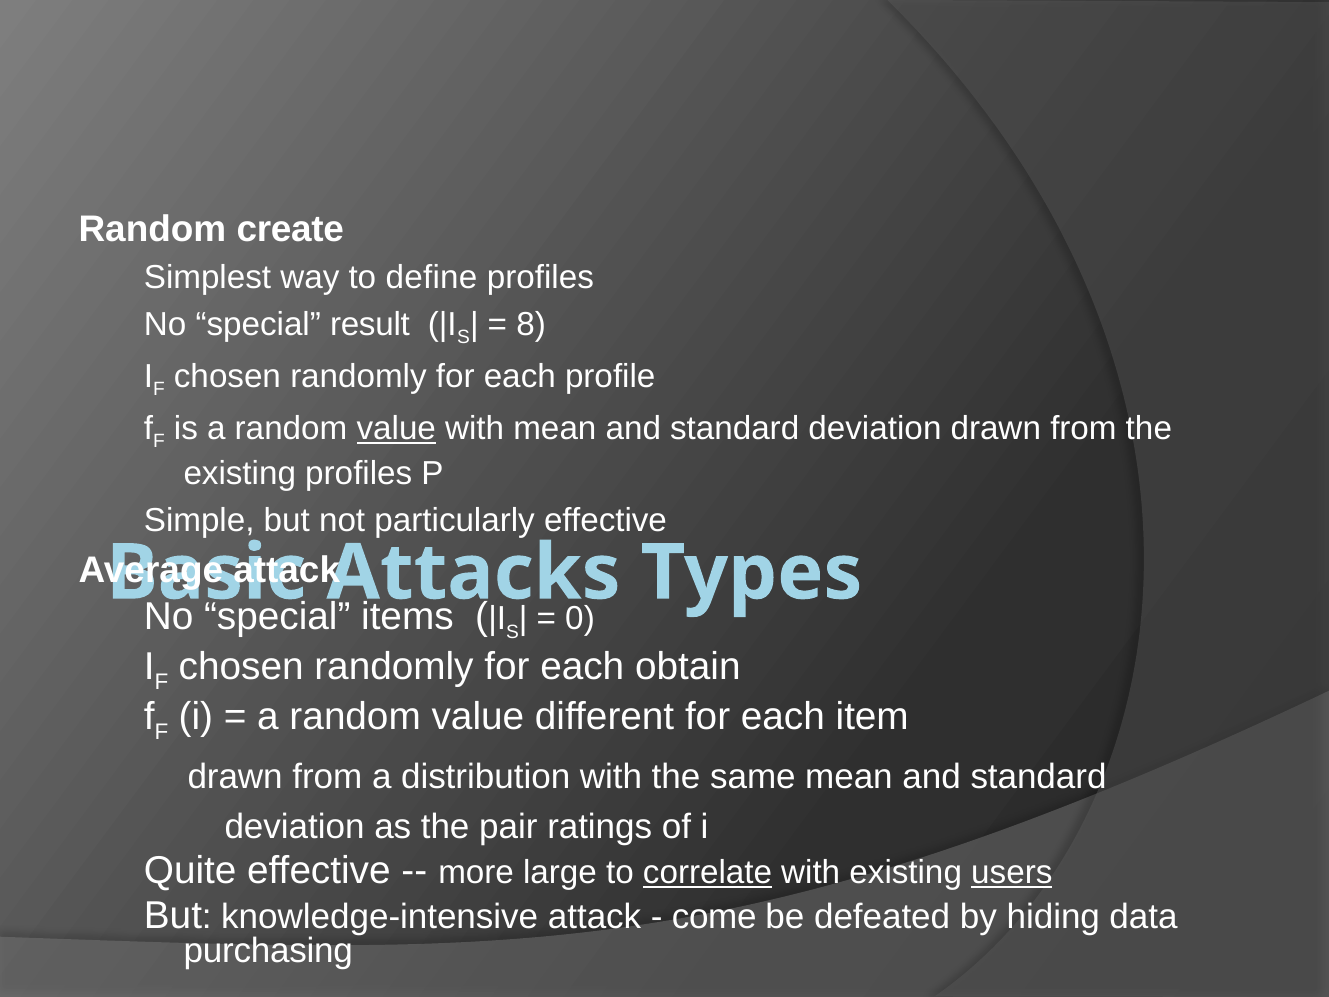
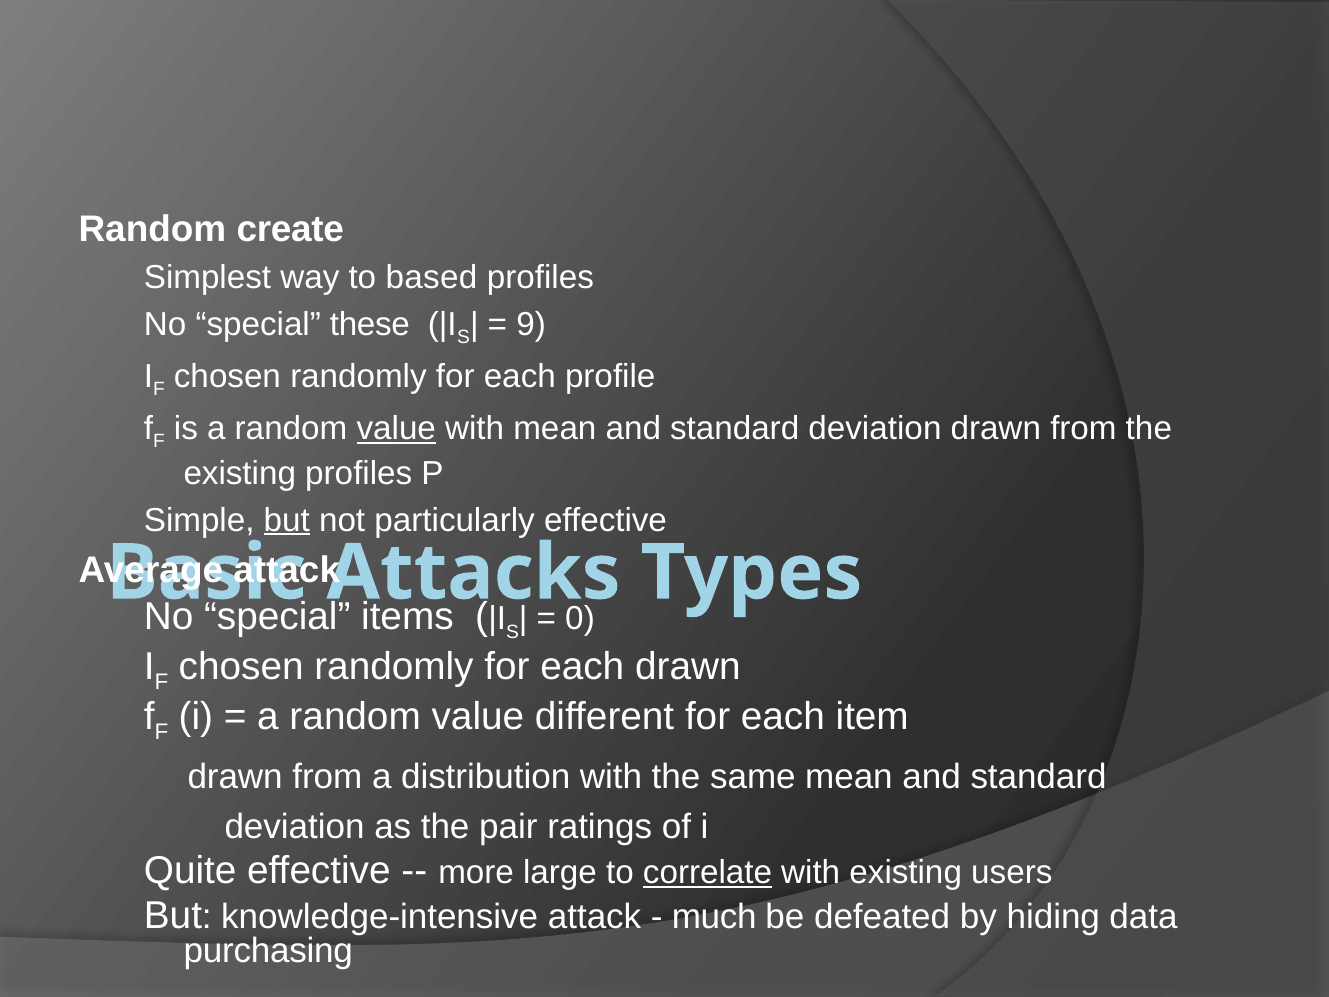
define: define -> based (431, 278)
result: result -> these (370, 324)
8: 8 -> 9 (531, 324)
but underline: none -> present (287, 520)
each obtain: obtain -> drawn (688, 667)
users underline: present -> none (1012, 872)
come: come -> much (714, 917)
